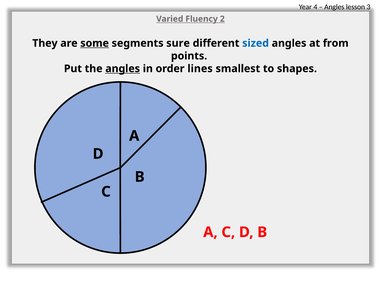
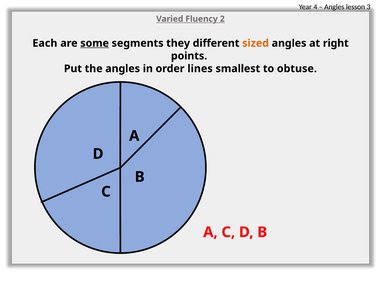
They: They -> Each (45, 43)
sure: sure -> they (178, 43)
sized colour: blue -> orange (256, 43)
from: from -> right (336, 43)
angles underline: present -> none (123, 69)
shapes: shapes -> obtuse (297, 69)
